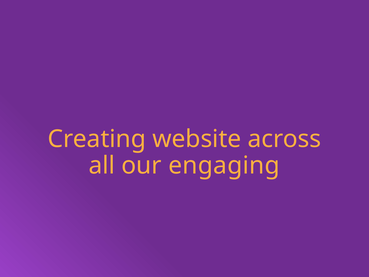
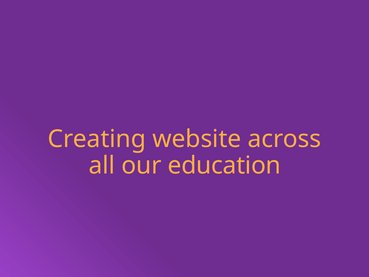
engaging: engaging -> education (224, 165)
